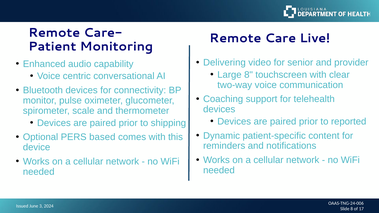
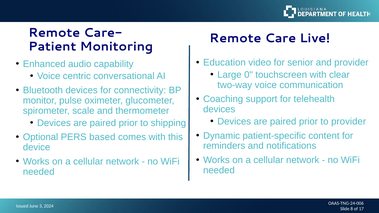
Delivering: Delivering -> Education (224, 63)
Large 8: 8 -> 0 (249, 75)
to reported: reported -> provider (349, 122)
